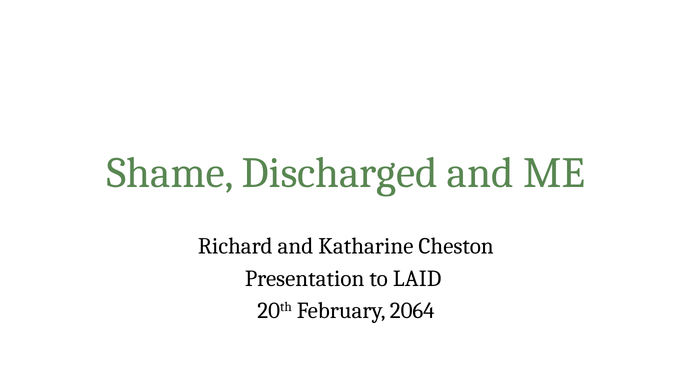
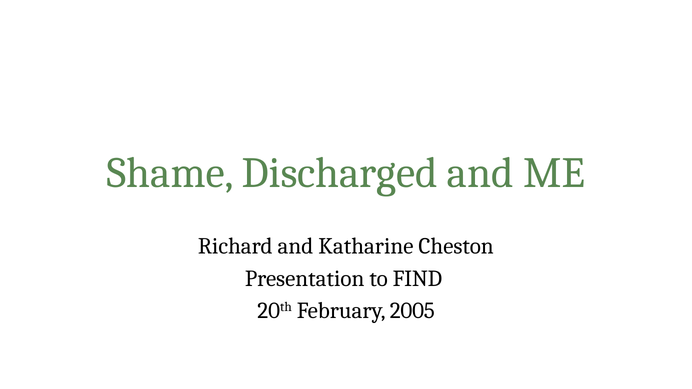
LAID: LAID -> FIND (417, 279)
2064: 2064 -> 2005 (412, 311)
